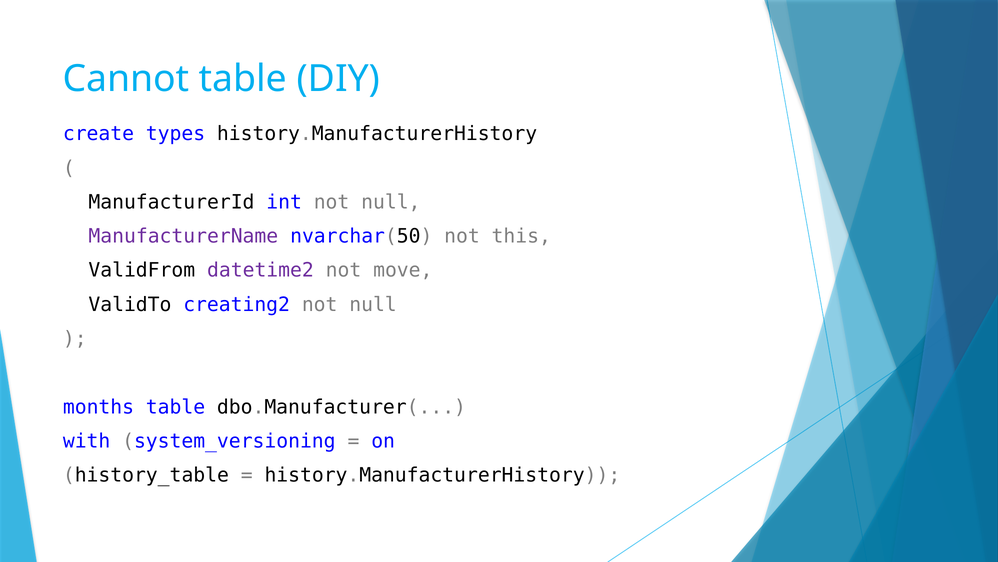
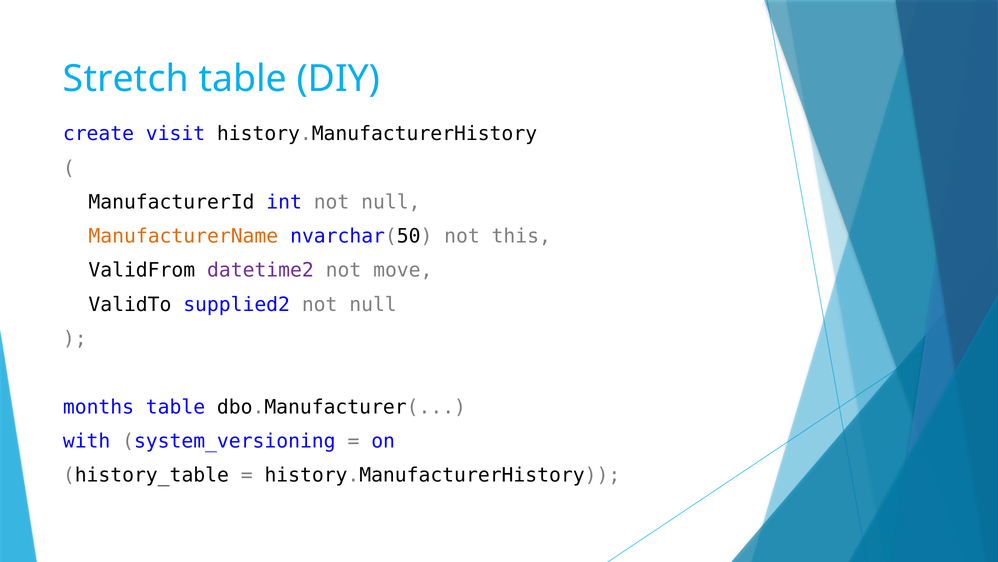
Cannot: Cannot -> Stretch (126, 79)
types: types -> visit (176, 134)
ManufacturerName colour: purple -> orange (183, 236)
creating2: creating2 -> supplied2 (237, 304)
